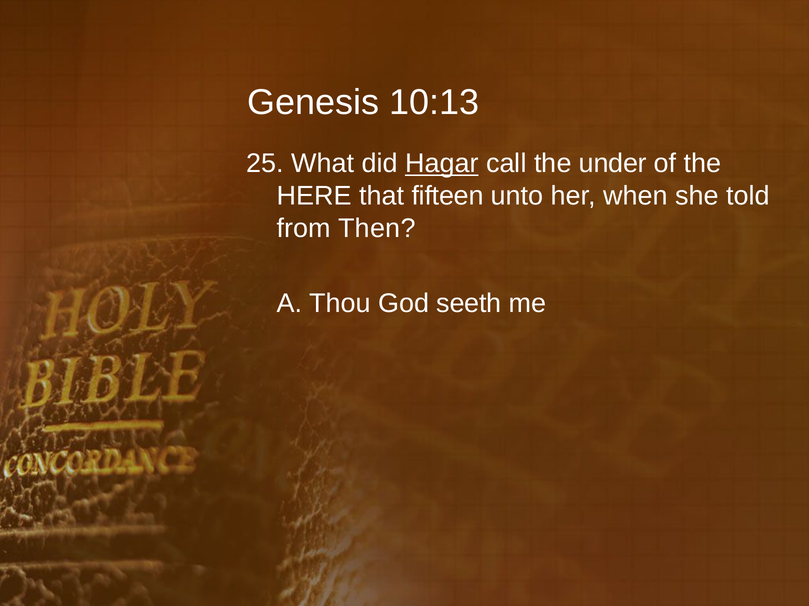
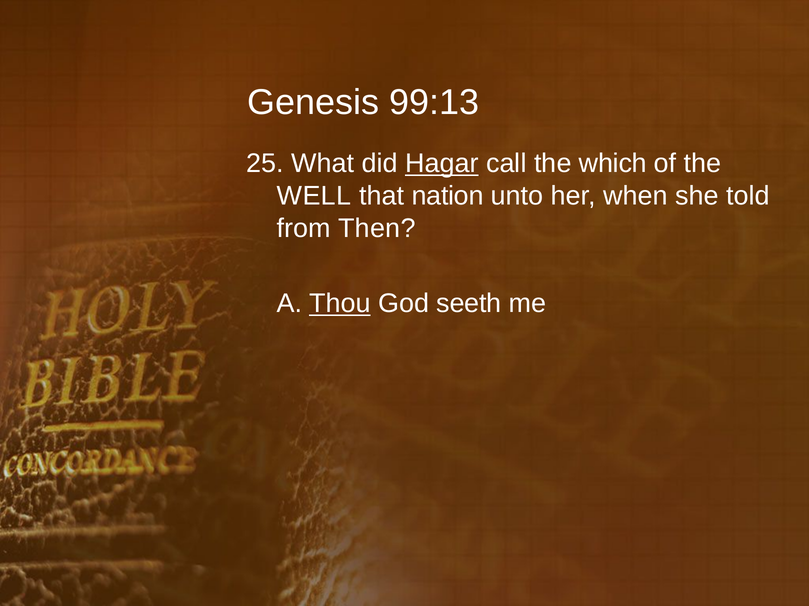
10:13: 10:13 -> 99:13 (434, 102)
under: under -> which (613, 164)
HERE: HERE -> WELL (314, 196)
fifteen: fifteen -> nation (448, 196)
Thou underline: none -> present (340, 304)
